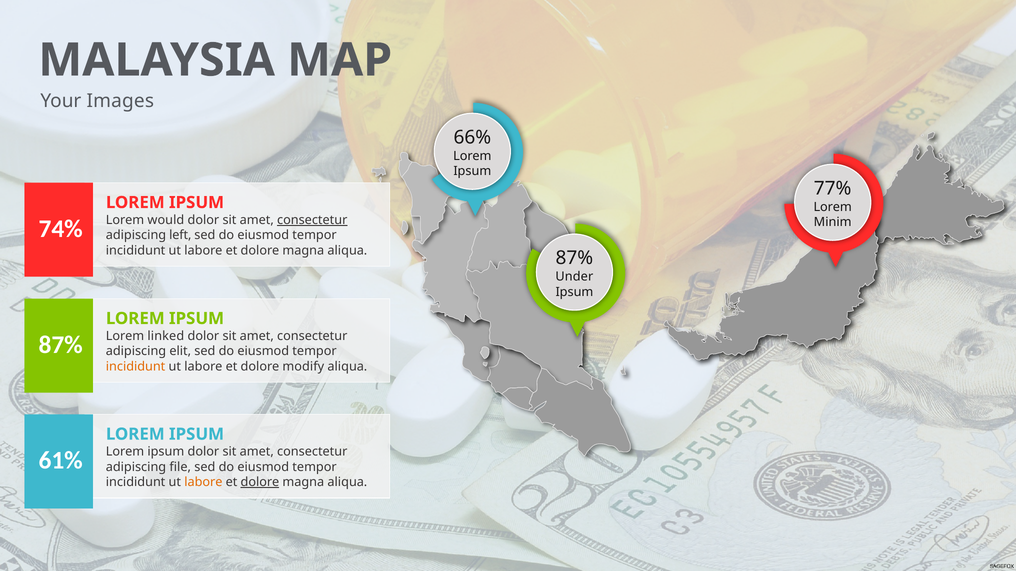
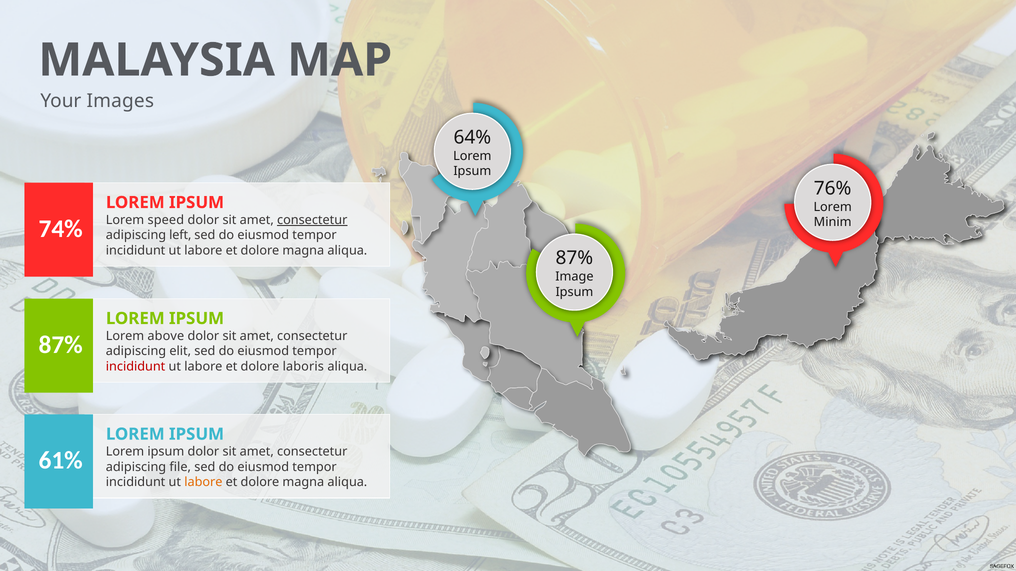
66%: 66% -> 64% (472, 138)
77%: 77% -> 76% (833, 189)
would: would -> speed (166, 220)
Under: Under -> Image (574, 277)
linked: linked -> above (166, 336)
incididunt colour: orange -> red (136, 367)
modify: modify -> laboris (303, 367)
dolore underline: present -> none (260, 482)
